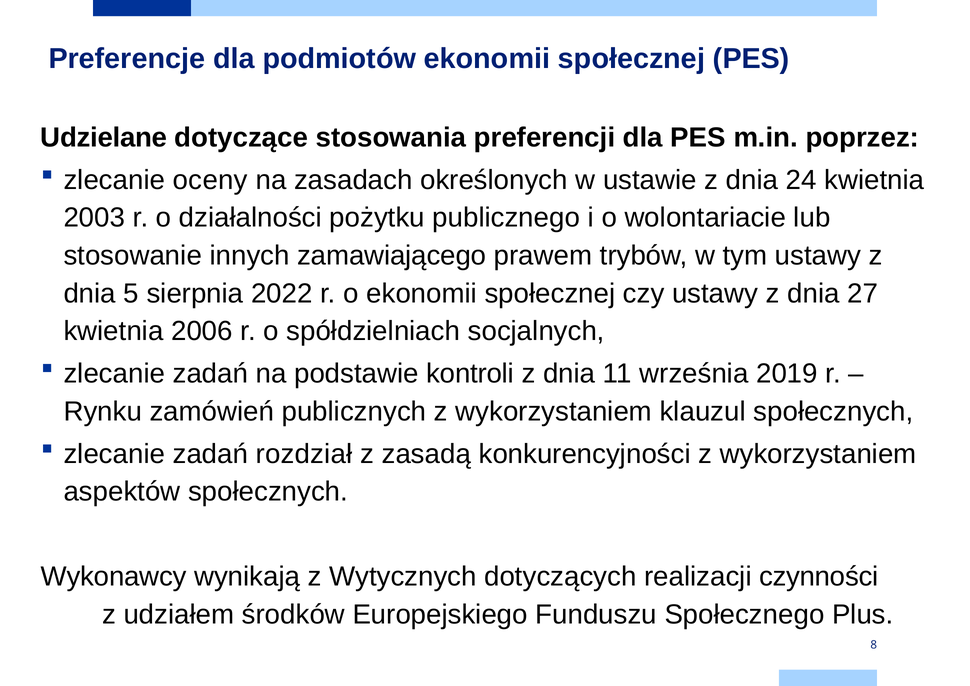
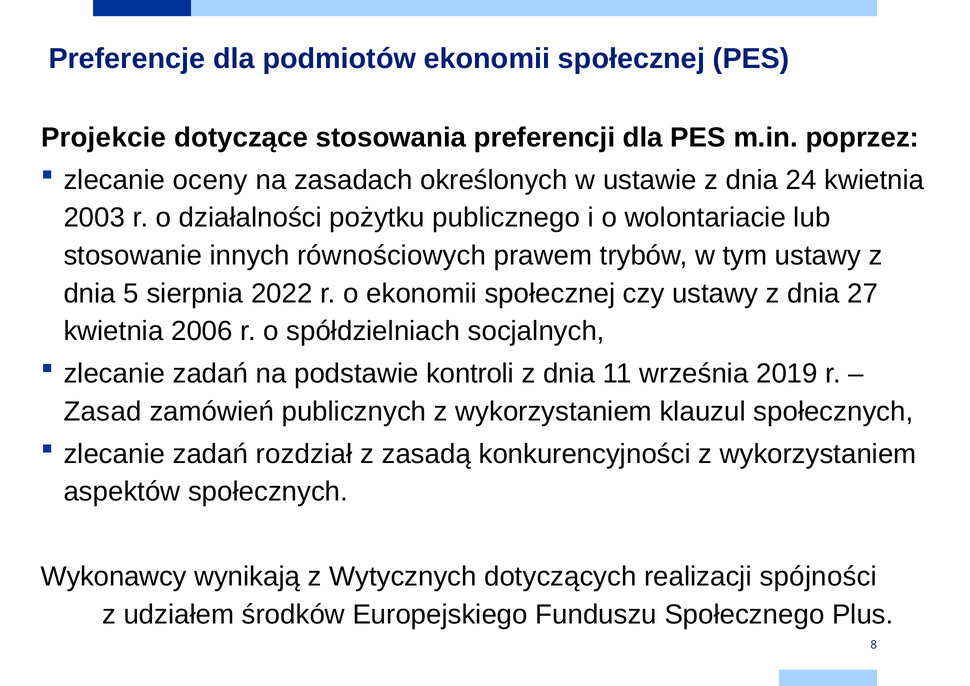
Udzielane: Udzielane -> Projekcie (104, 137)
zamawiającego: zamawiającego -> równościowych (392, 256)
Rynku: Rynku -> Zasad (103, 411)
czynności: czynności -> spójności (818, 577)
